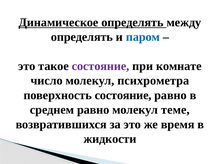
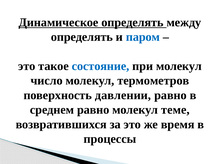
состояние colour: purple -> blue (101, 66)
при комнате: комнате -> молекул (179, 66)
психрометра: психрометра -> термометров (153, 81)
поверхность состояние: состояние -> давлении (123, 95)
жидкости: жидкости -> процессы (110, 139)
